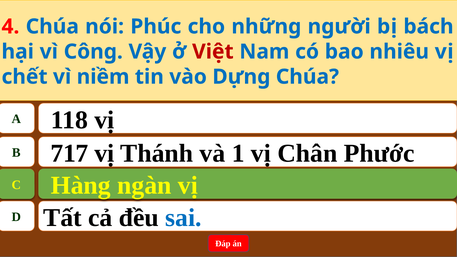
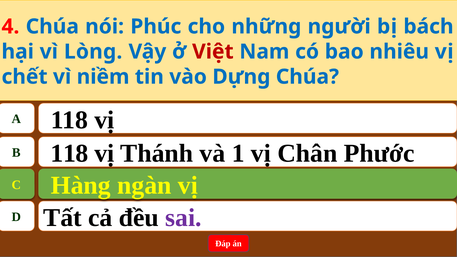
Công: Công -> Lòng (93, 52)
B 717: 717 -> 118 (69, 154)
sai colour: blue -> purple (183, 218)
